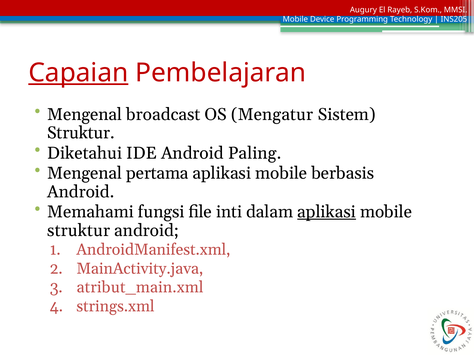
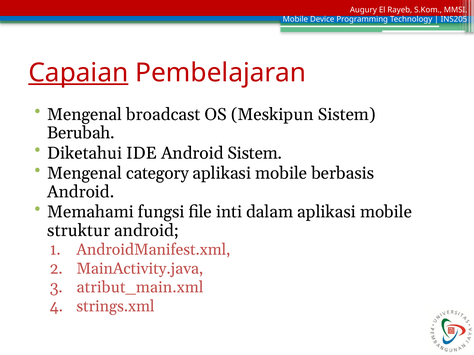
Mengatur: Mengatur -> Meskipun (272, 115)
Struktur: Struktur -> Berubah (81, 133)
Android Paling: Paling -> Sistem (255, 153)
pertama: pertama -> category (157, 174)
aplikasi underline: present -> none (327, 212)
